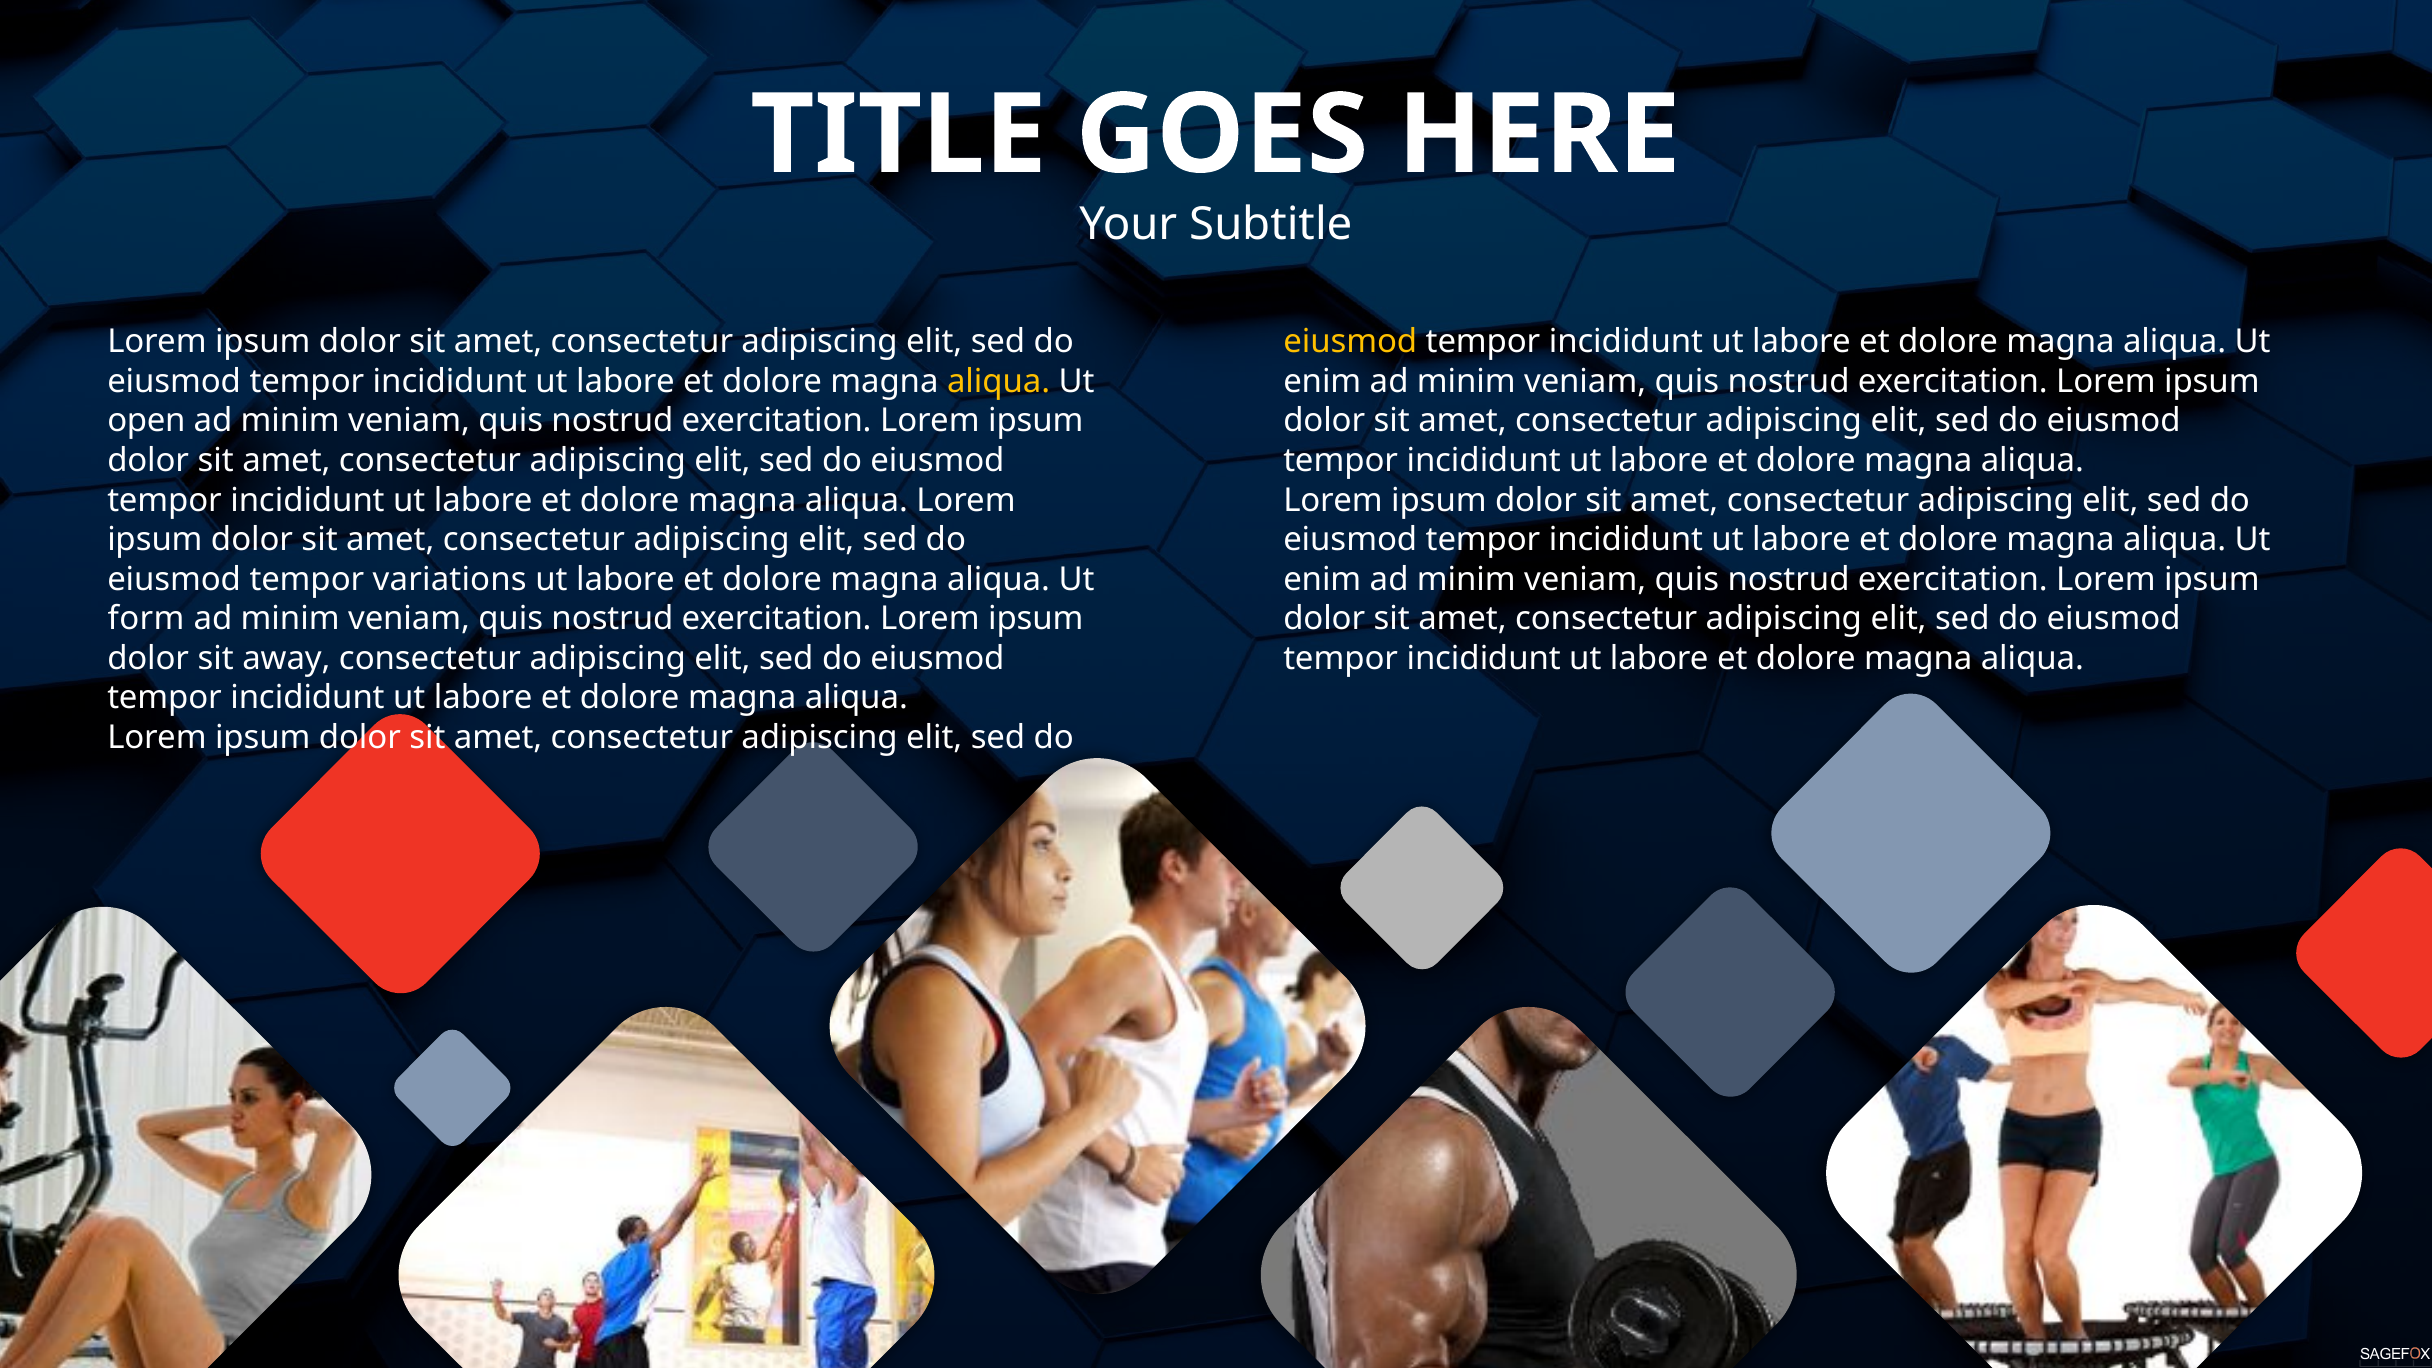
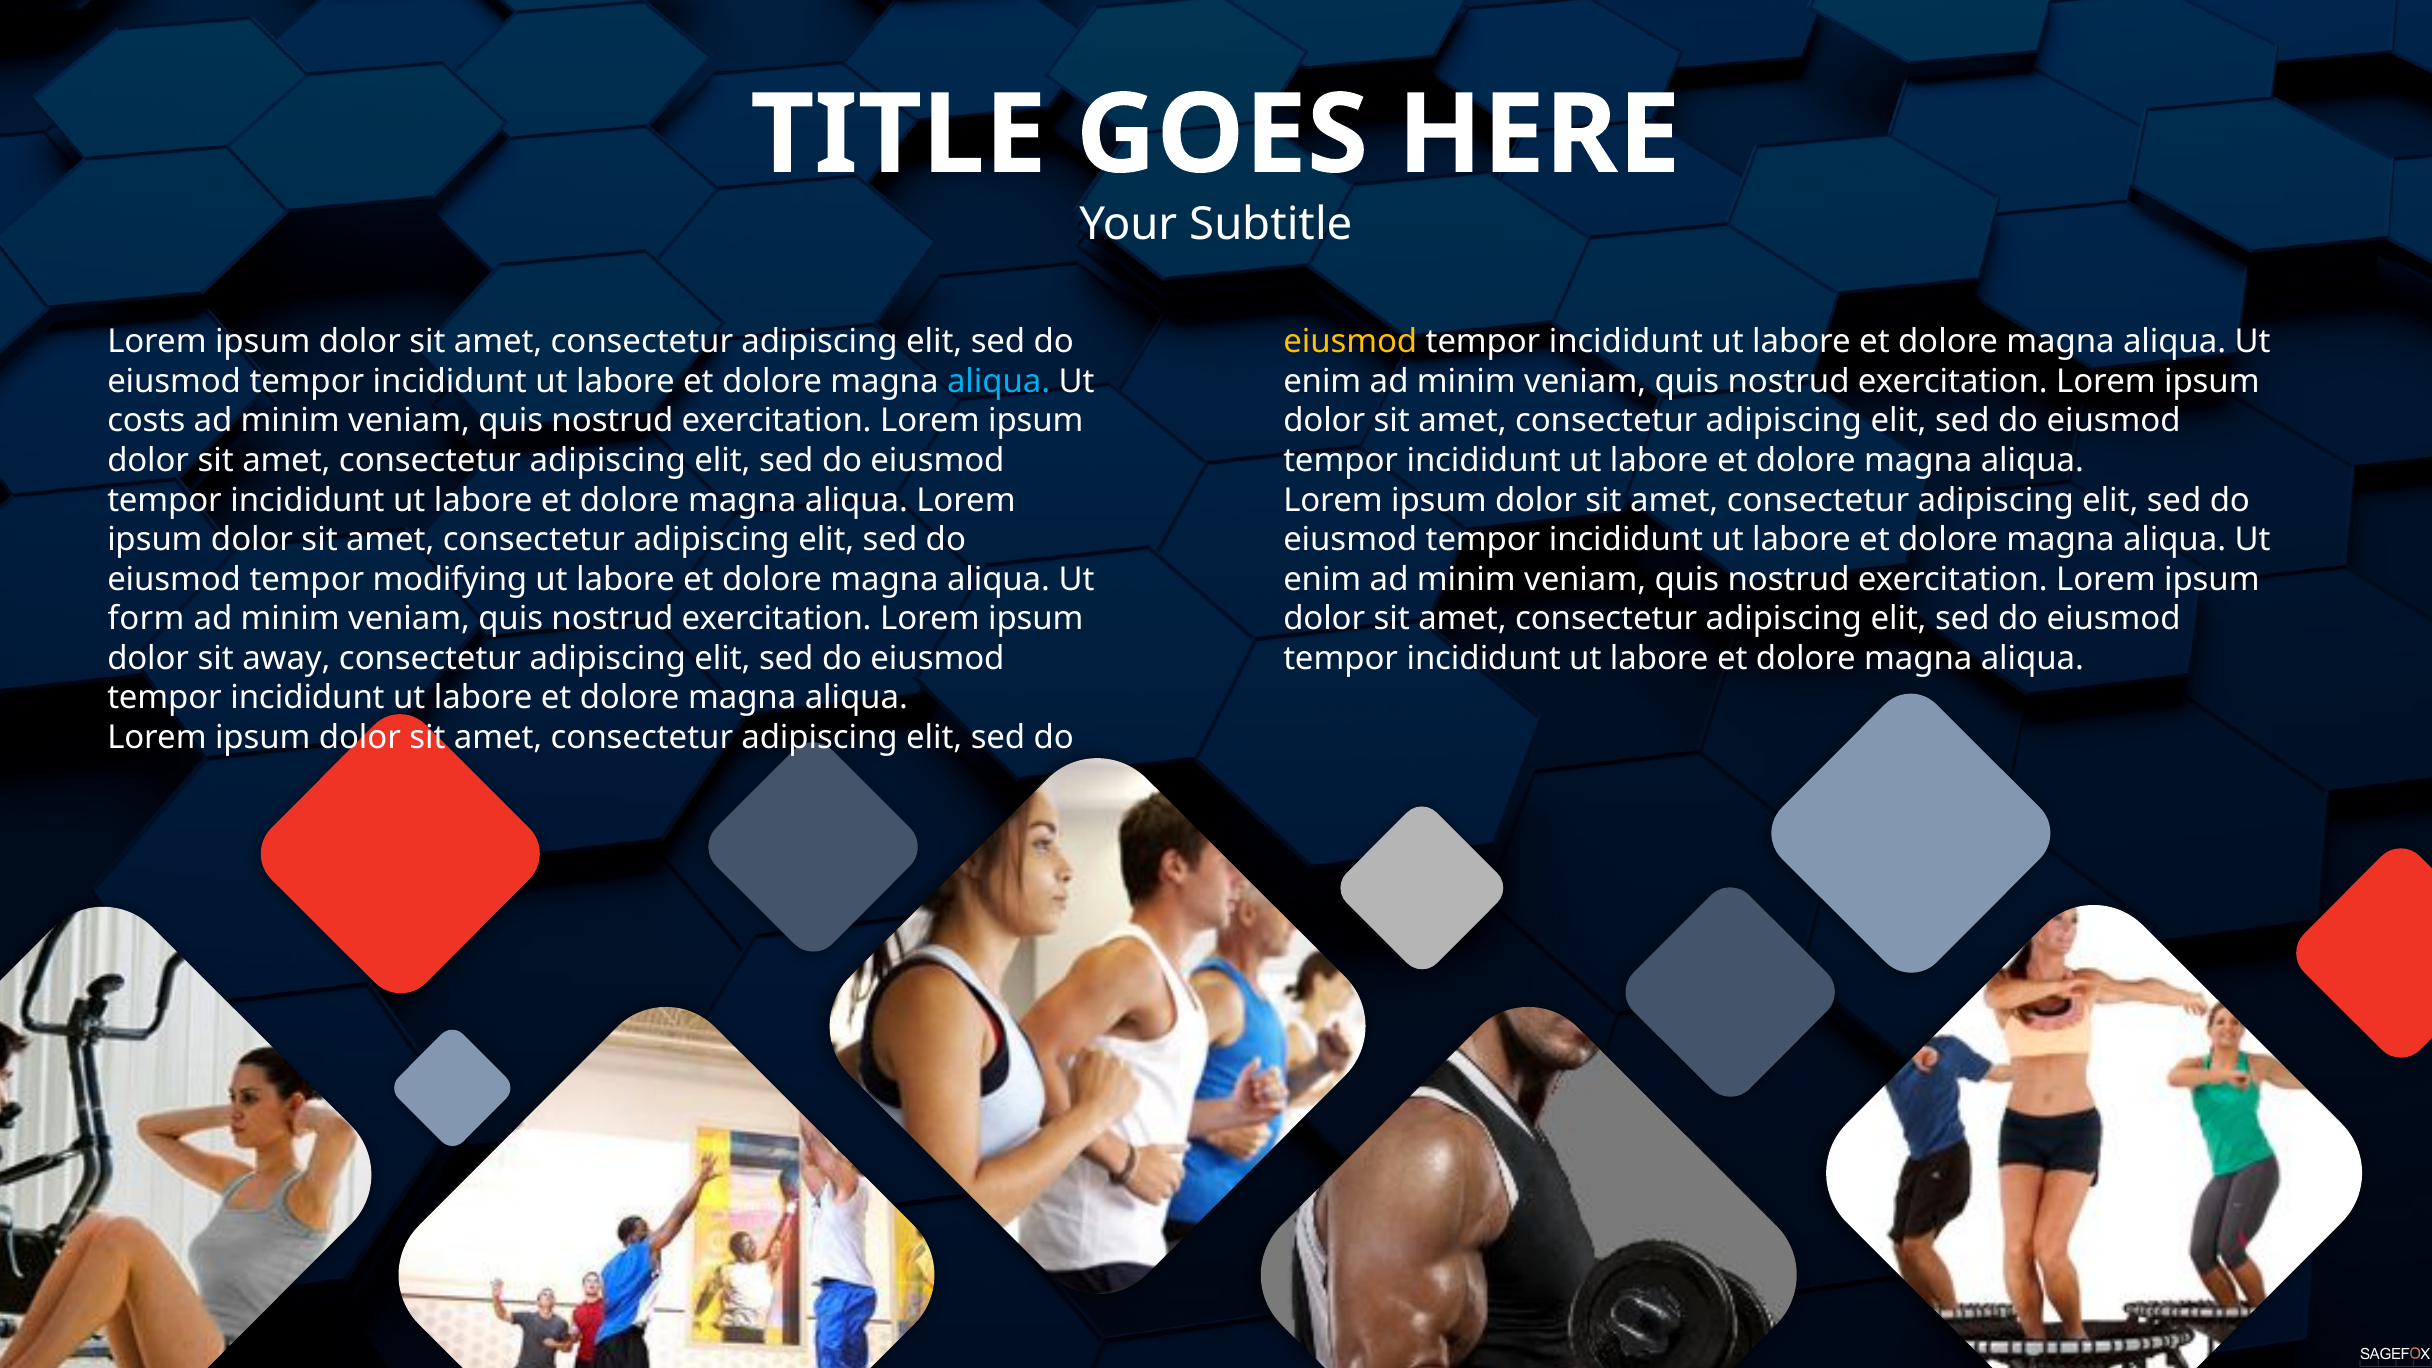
aliqua colour: yellow -> light blue (999, 381)
open: open -> costs (146, 421)
variations: variations -> modifying (450, 579)
